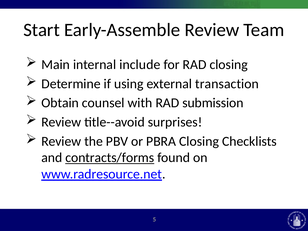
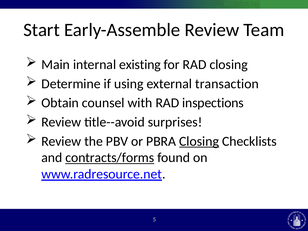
include: include -> existing (140, 65)
submission: submission -> inspections (213, 103)
Closing underline: none -> present (199, 141)
